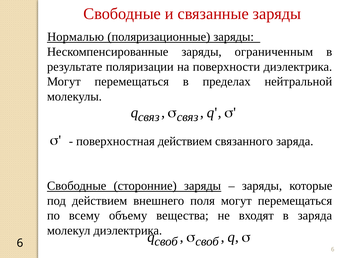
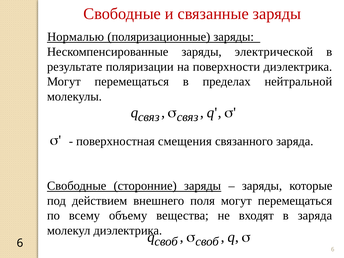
ограниченным: ограниченным -> электрической (274, 52)
поверхностная действием: действием -> смещения (185, 141)
